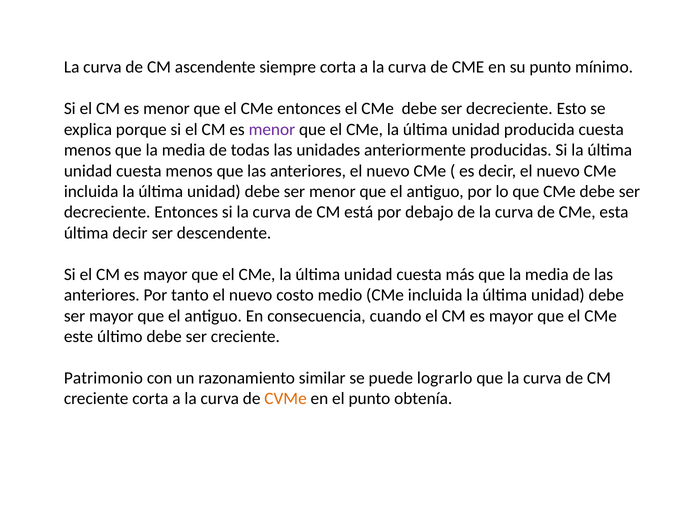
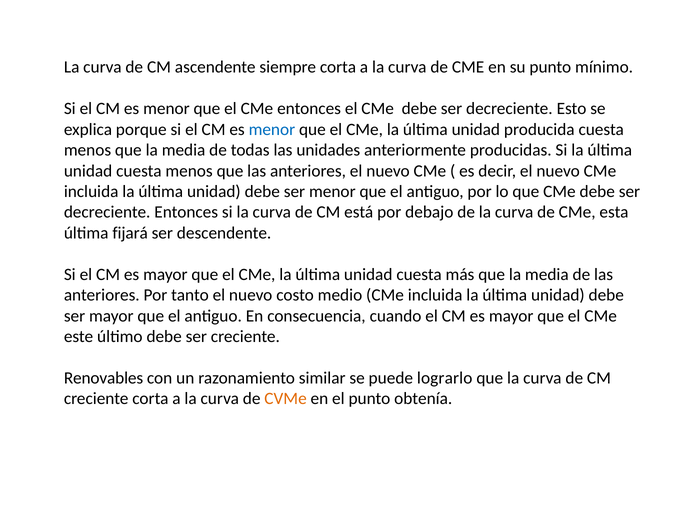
menor colour: purple -> blue (272, 129)
última decir: decir -> fijará (130, 233)
Patrimonio: Patrimonio -> Renovables (104, 378)
